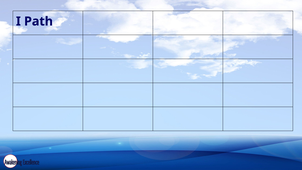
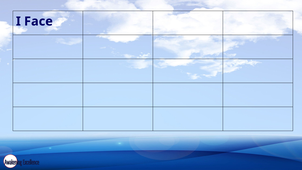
Path: Path -> Face (38, 21)
